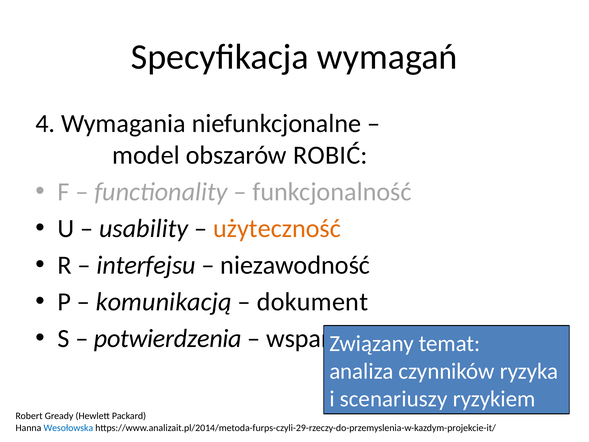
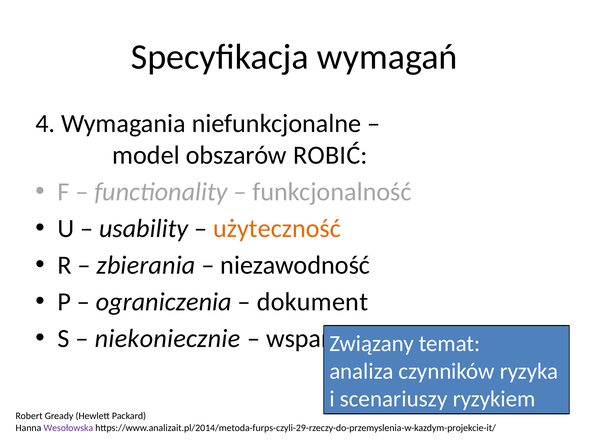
interfejsu: interfejsu -> zbierania (146, 265)
komunikacją: komunikacją -> ograniczenia (164, 302)
potwierdzenia: potwierdzenia -> niekoniecznie (168, 338)
Wesołowska colour: blue -> purple (68, 428)
